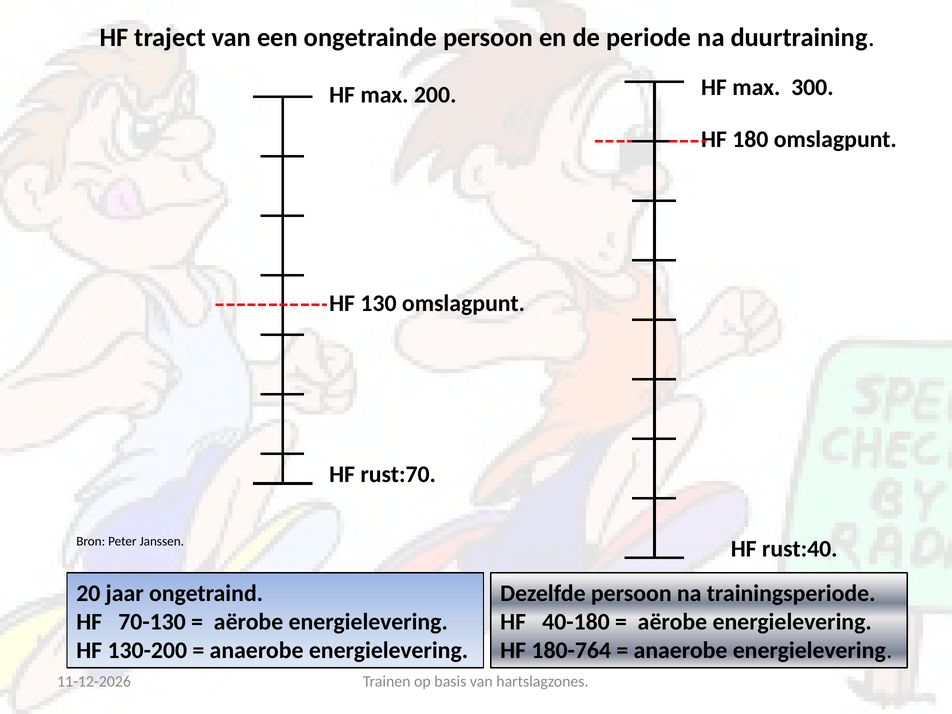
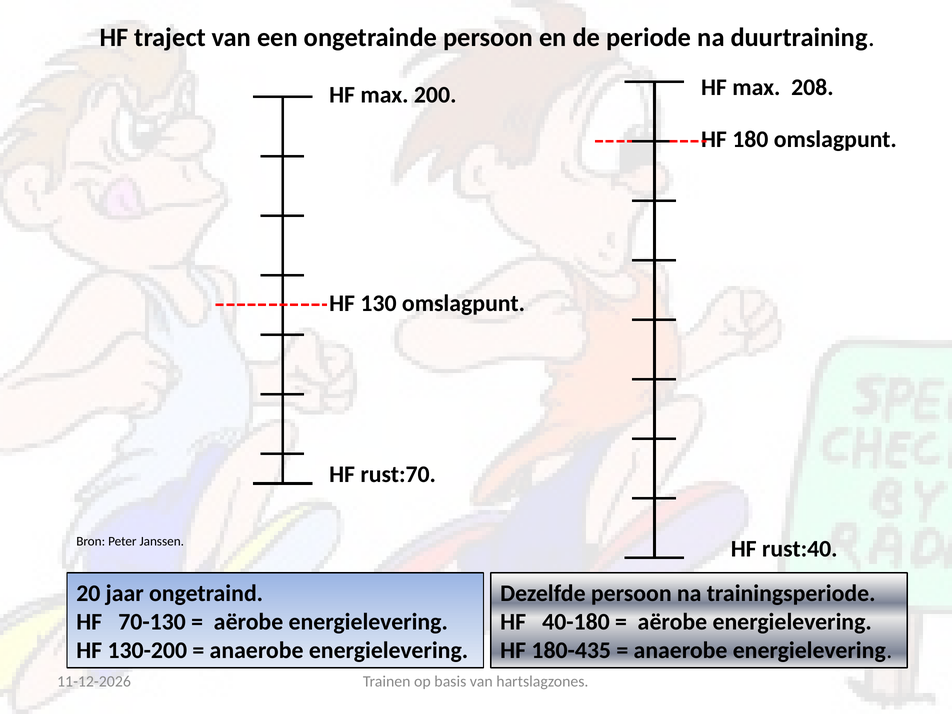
300: 300 -> 208 (812, 88)
180-764: 180-764 -> 180-435 (571, 650)
